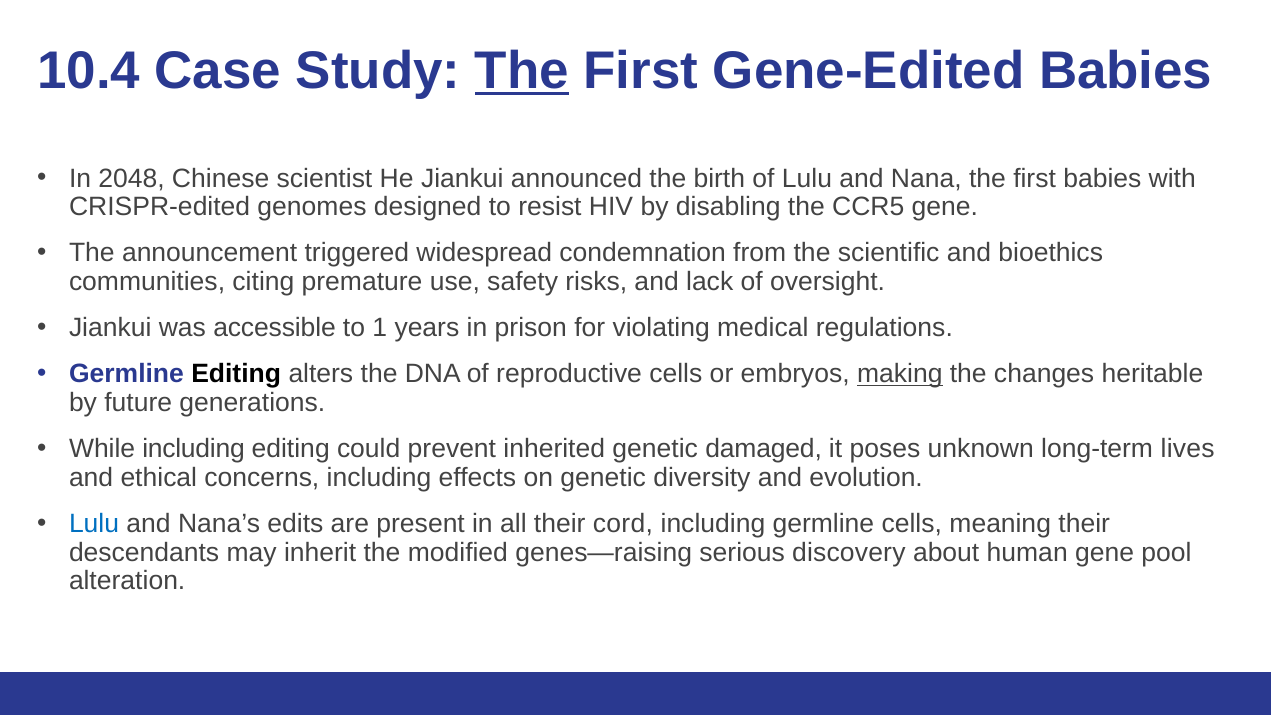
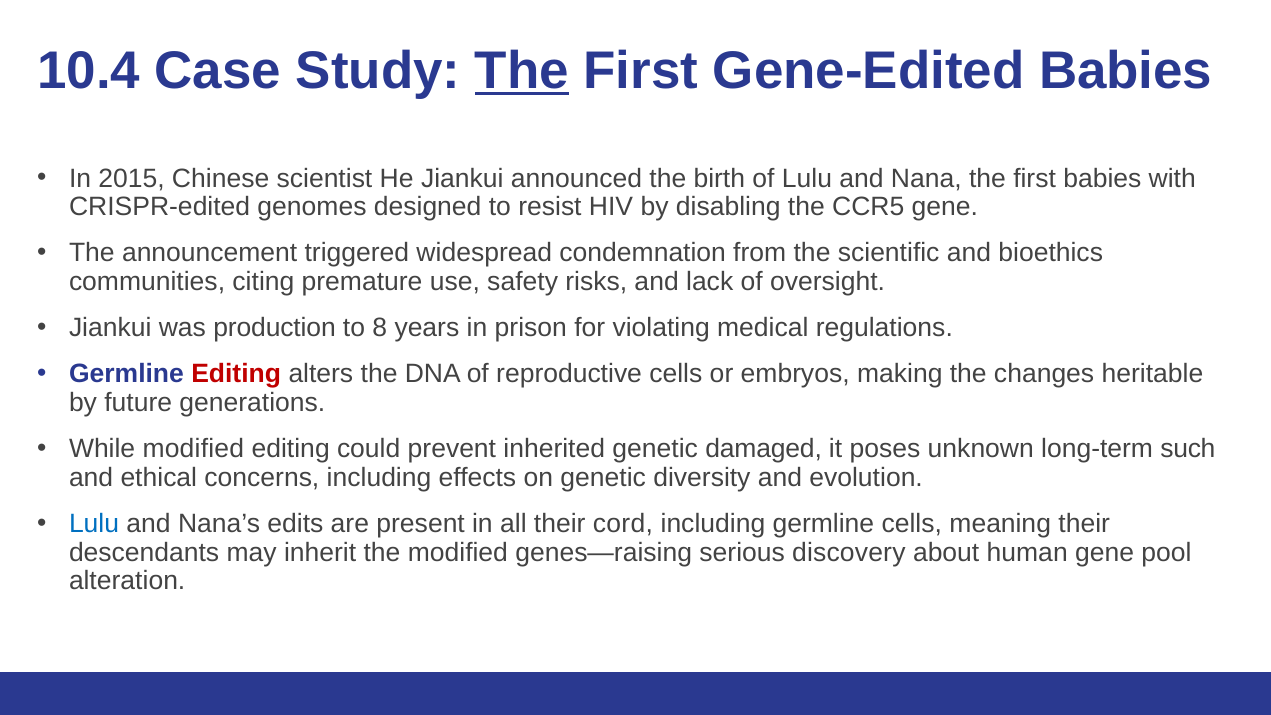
2048: 2048 -> 2015 (132, 178)
accessible: accessible -> production (275, 328)
1: 1 -> 8 (380, 328)
Editing colour: black -> red (236, 374)
making underline: present -> none (900, 374)
While including: including -> modified (193, 449)
lives: lives -> such (1188, 449)
